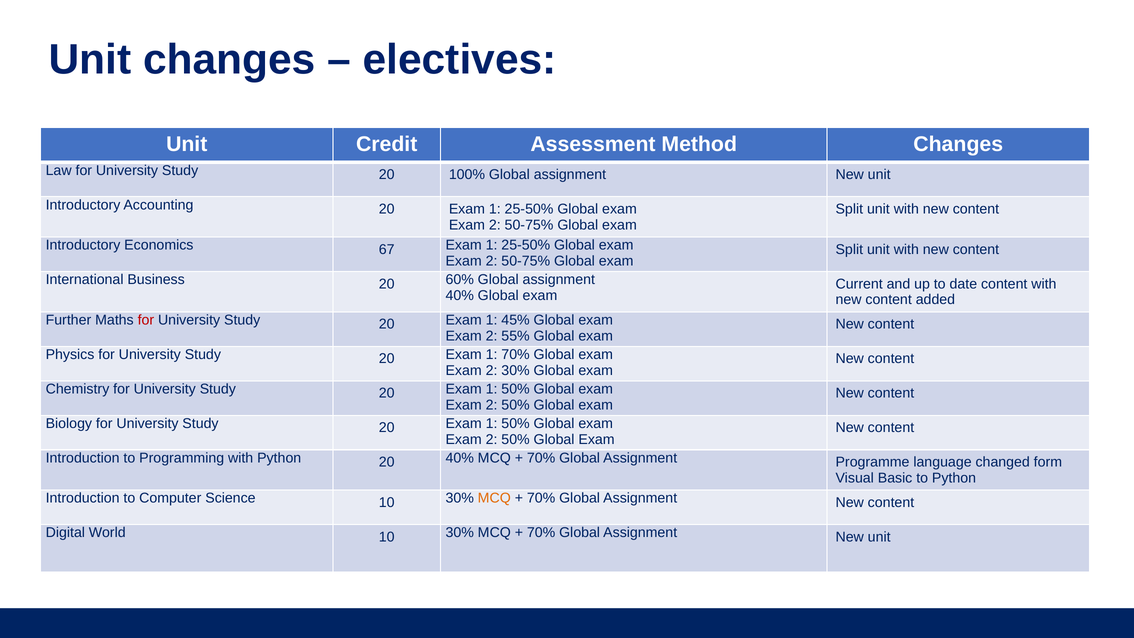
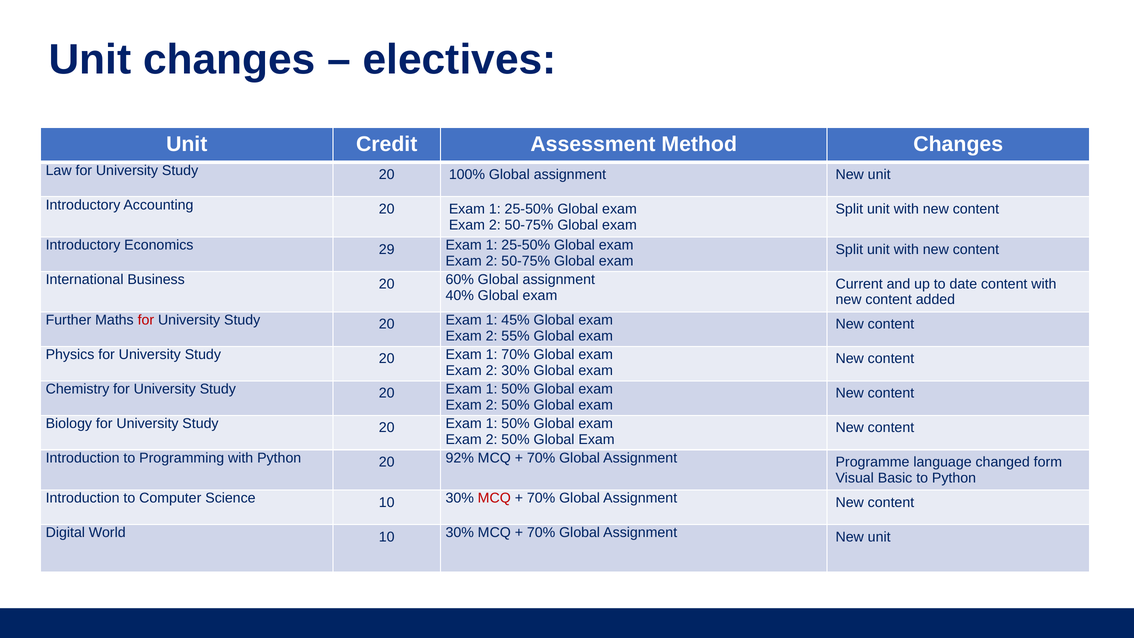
67: 67 -> 29 (387, 249)
20 40%: 40% -> 92% (460, 458)
MCQ colour: orange -> red (494, 498)
